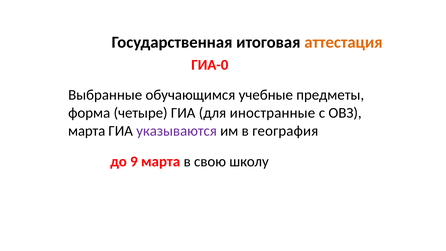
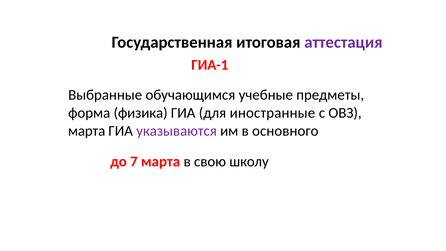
аттестация colour: orange -> purple (343, 42)
ГИА-0: ГИА-0 -> ГИА-1 (210, 65)
четыре: четыре -> физика (141, 113)
география: география -> основного (285, 131)
9: 9 -> 7 (134, 161)
